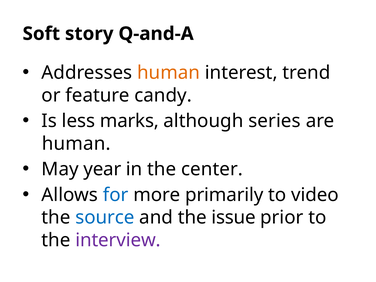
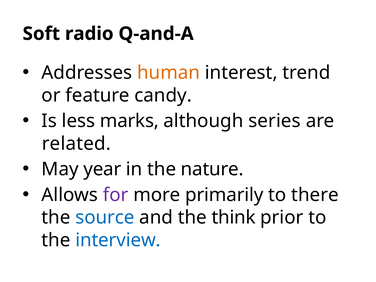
story: story -> radio (89, 34)
human: human -> related (76, 144)
center: center -> nature (212, 169)
for colour: blue -> purple (116, 195)
video: video -> there (315, 195)
issue: issue -> think (234, 218)
interview colour: purple -> blue (118, 240)
